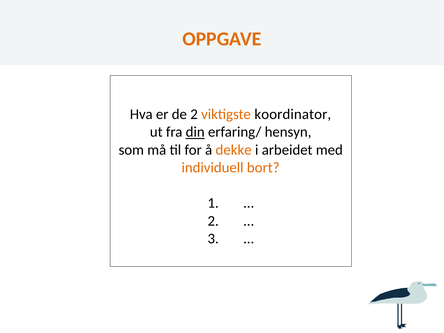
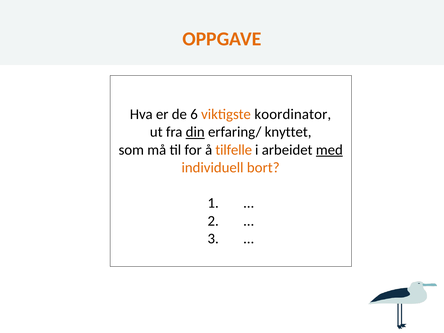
de 2: 2 -> 6 (194, 114)
hensyn: hensyn -> knyttet (288, 132)
dekke: dekke -> tilfelle (234, 150)
med underline: none -> present (329, 150)
